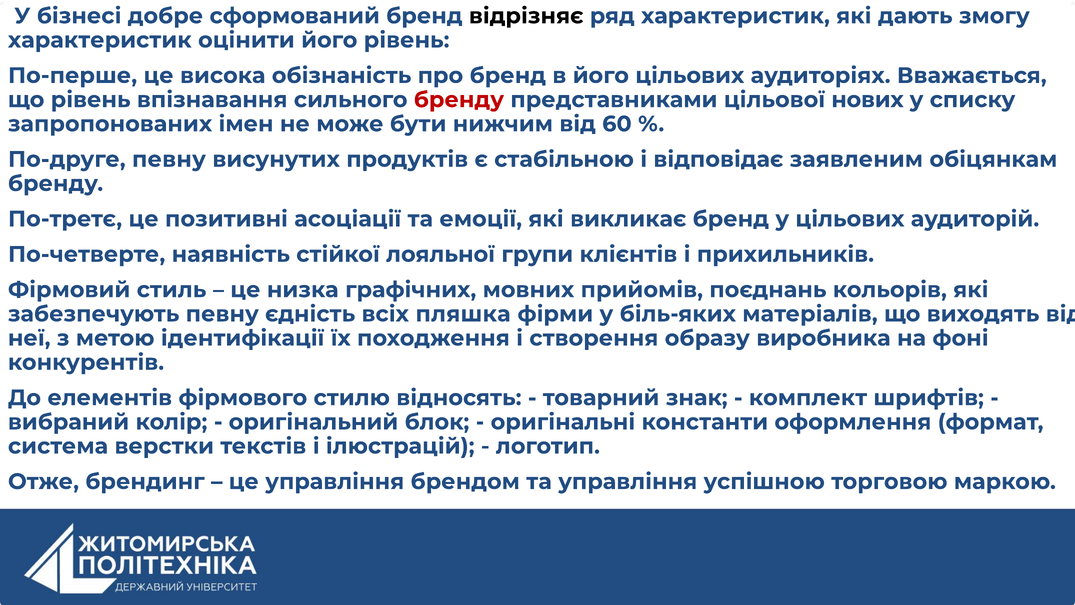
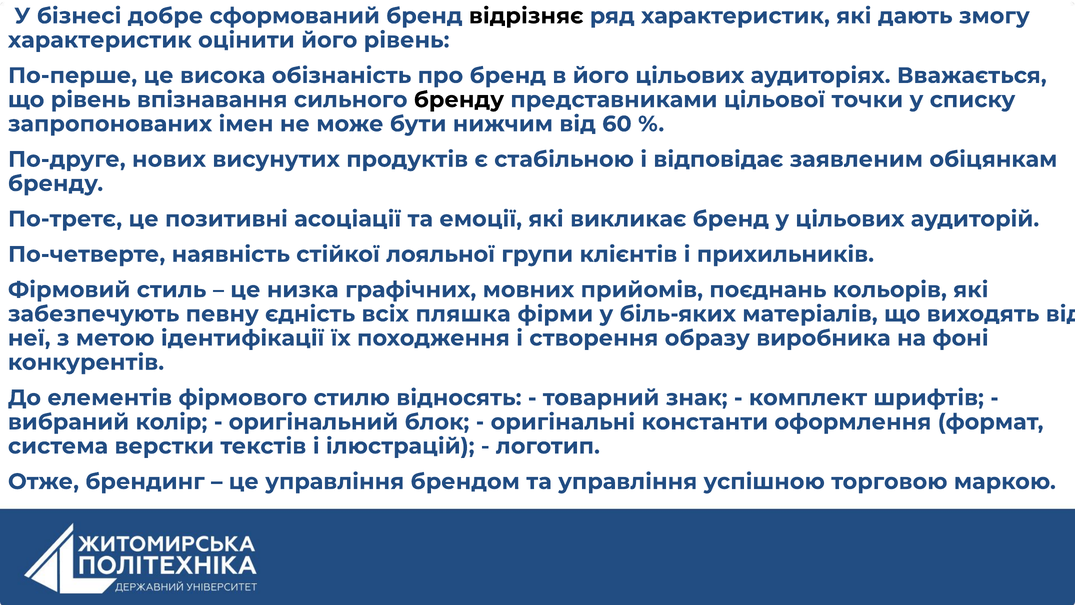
бренду colour: red -> black (459, 100)
нових: нових -> точки (867, 100)
По-друге певну: певну -> нових (169, 159)
